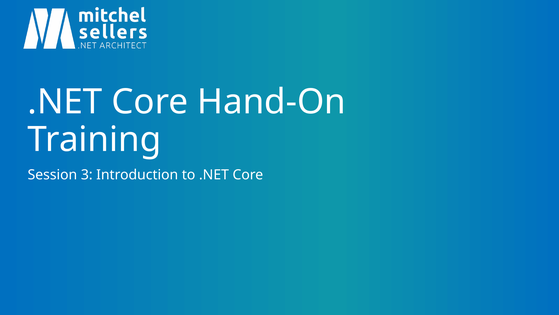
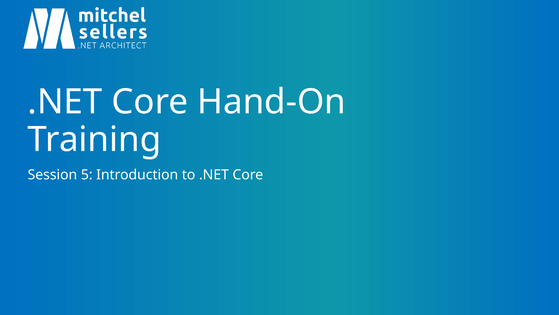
3: 3 -> 5 (87, 175)
